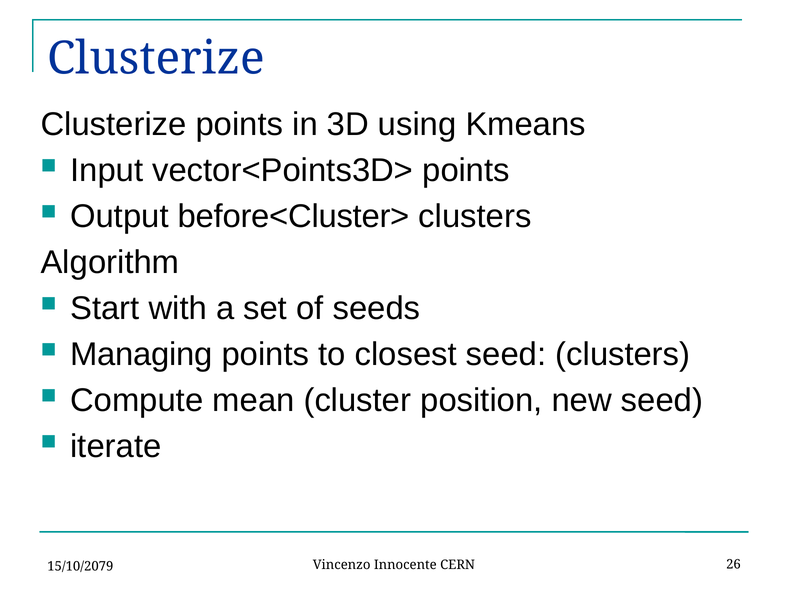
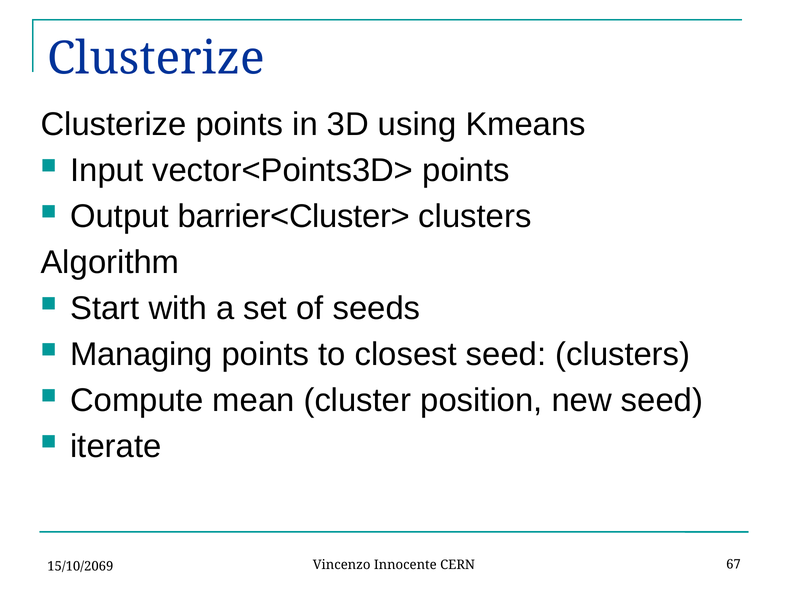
before<Cluster>: before<Cluster> -> barrier<Cluster> (294, 216)
26: 26 -> 67 (733, 564)
15/10/2079: 15/10/2079 -> 15/10/2069 (80, 567)
